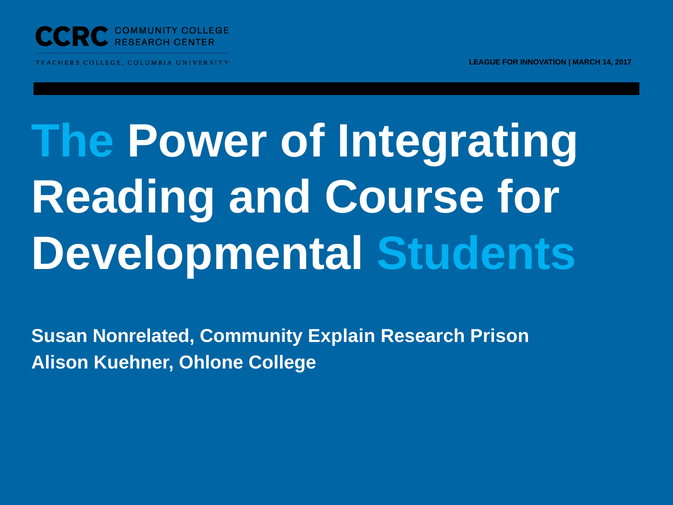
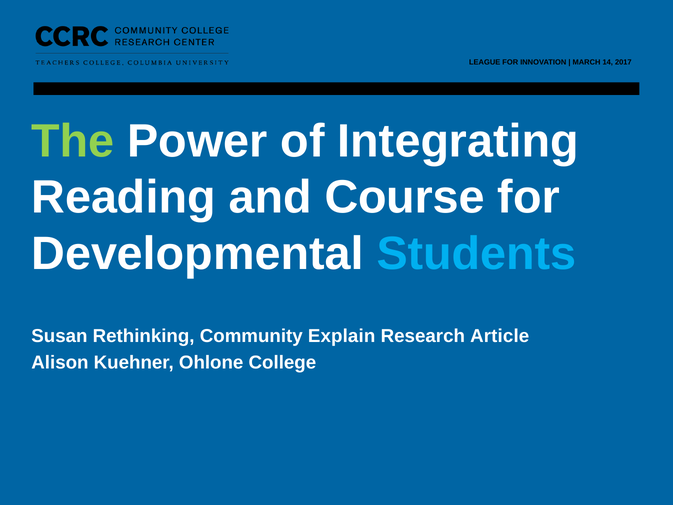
The colour: light blue -> light green (73, 141)
Nonrelated: Nonrelated -> Rethinking (144, 336)
Prison: Prison -> Article (500, 336)
